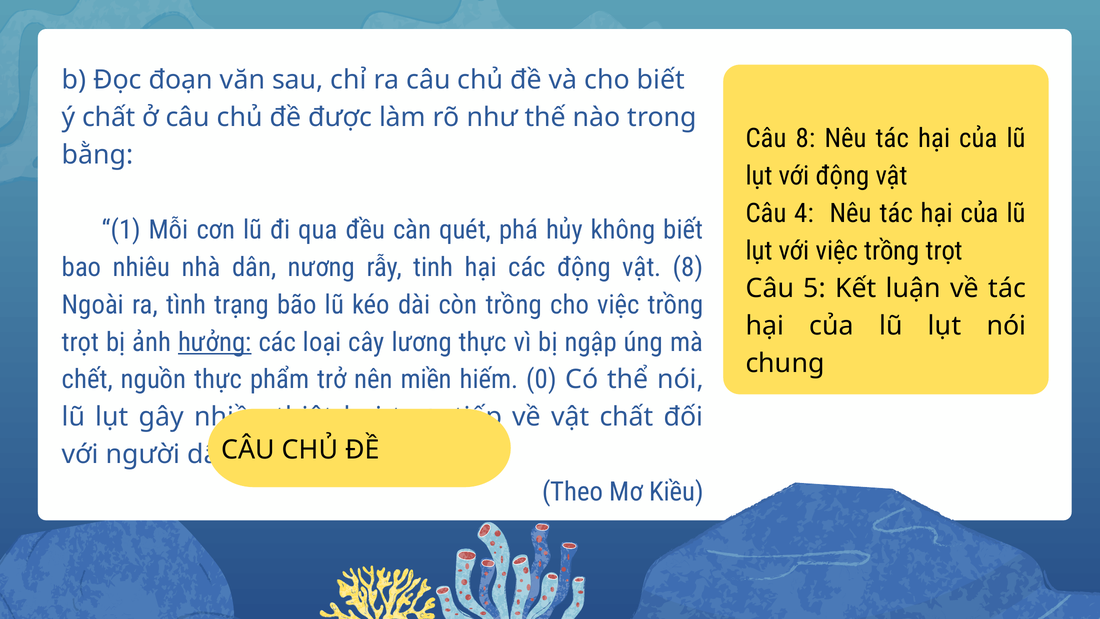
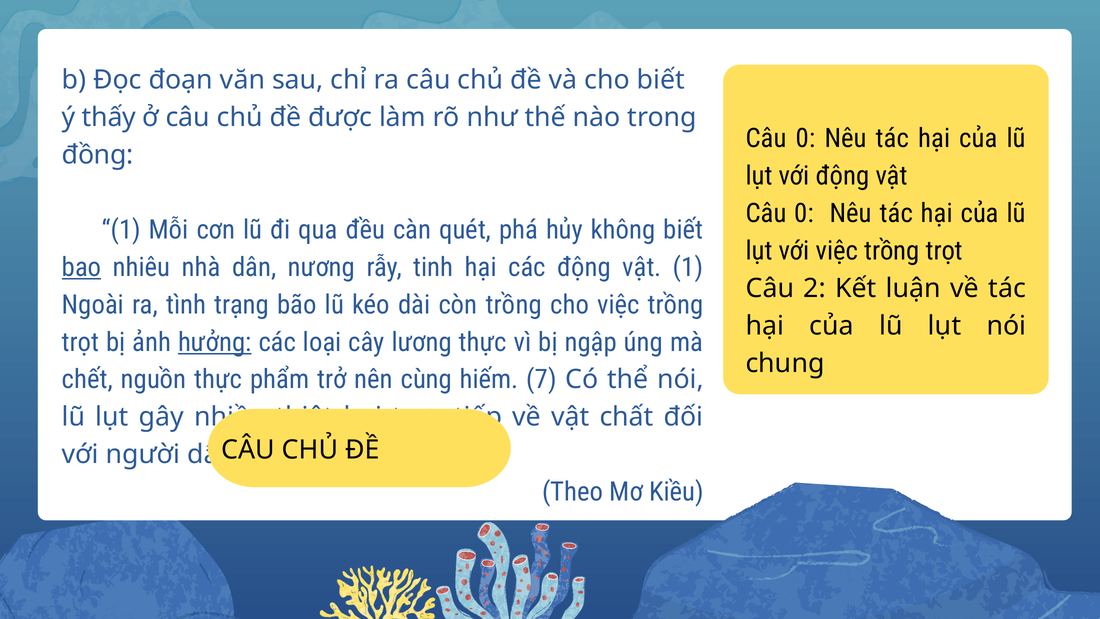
ý chất: chất -> thấy (109, 117)
8: 8 -> 0 (806, 138)
bằng: bằng -> đồng (98, 155)
4: 4 -> 0 (804, 213)
bao underline: none -> present (82, 267)
vật 8: 8 -> 1 (688, 267)
5: 5 -> 2 (815, 288)
miền: miền -> cùng (426, 379)
0: 0 -> 7 (541, 379)
